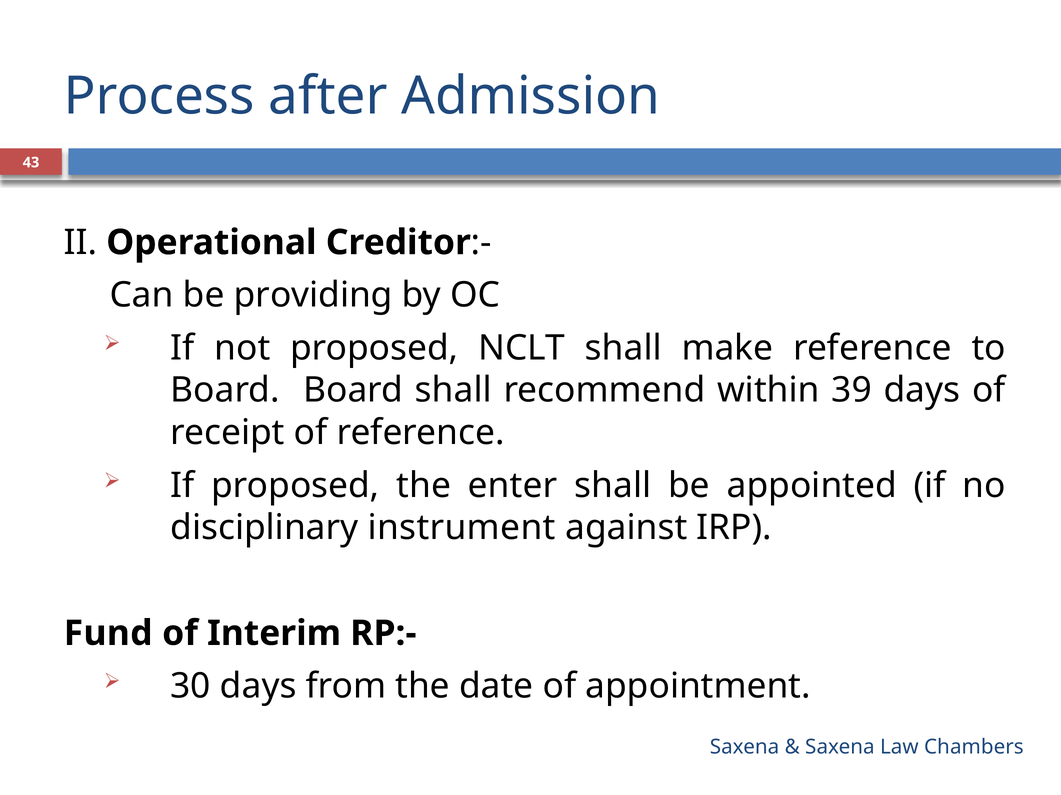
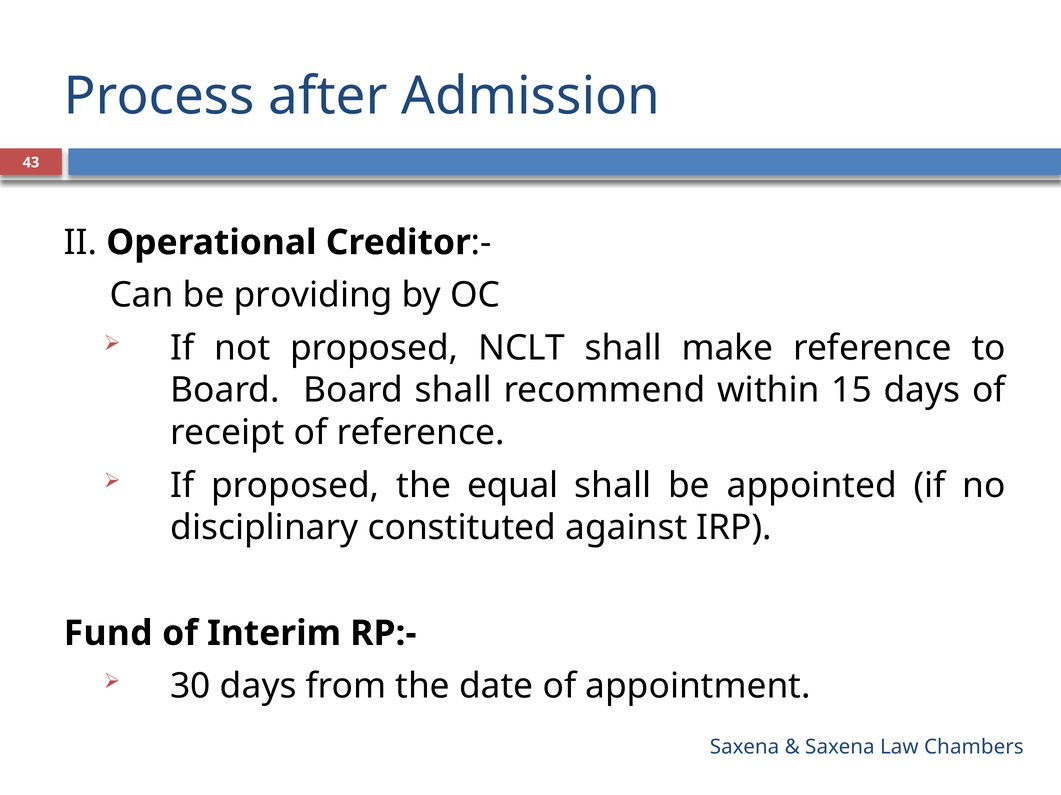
39: 39 -> 15 (852, 391)
enter: enter -> equal (513, 486)
instrument: instrument -> constituted (462, 528)
